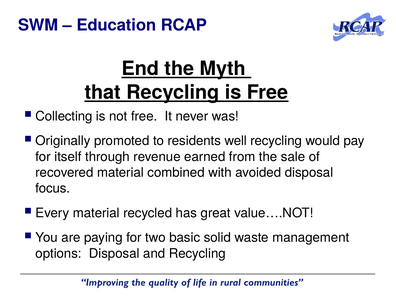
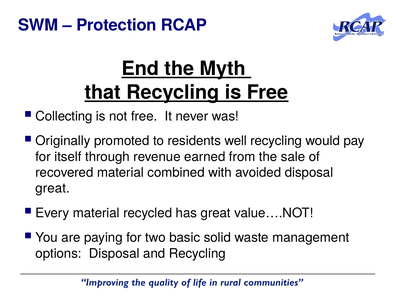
Education: Education -> Protection (116, 25)
focus: focus -> great (53, 188)
